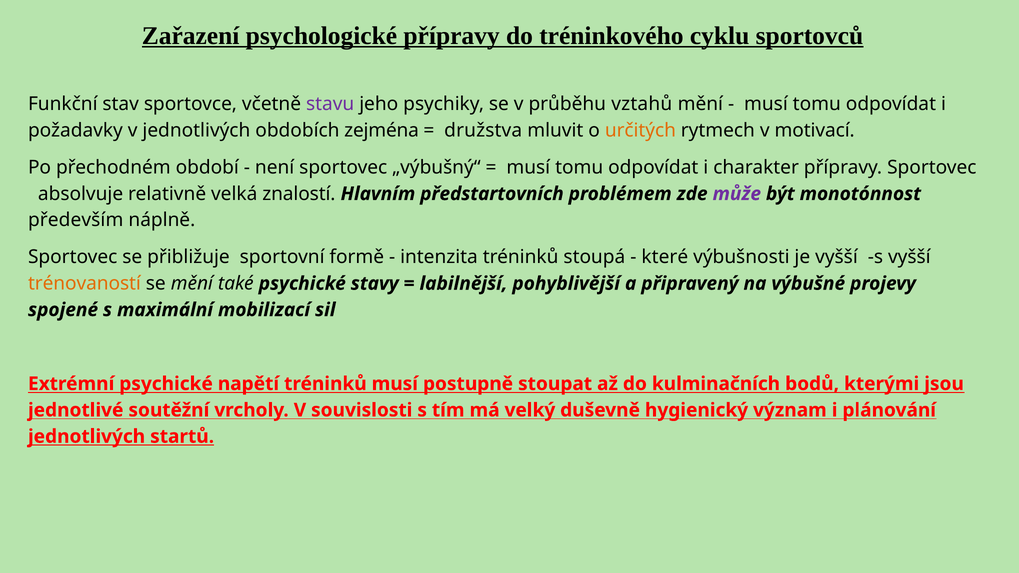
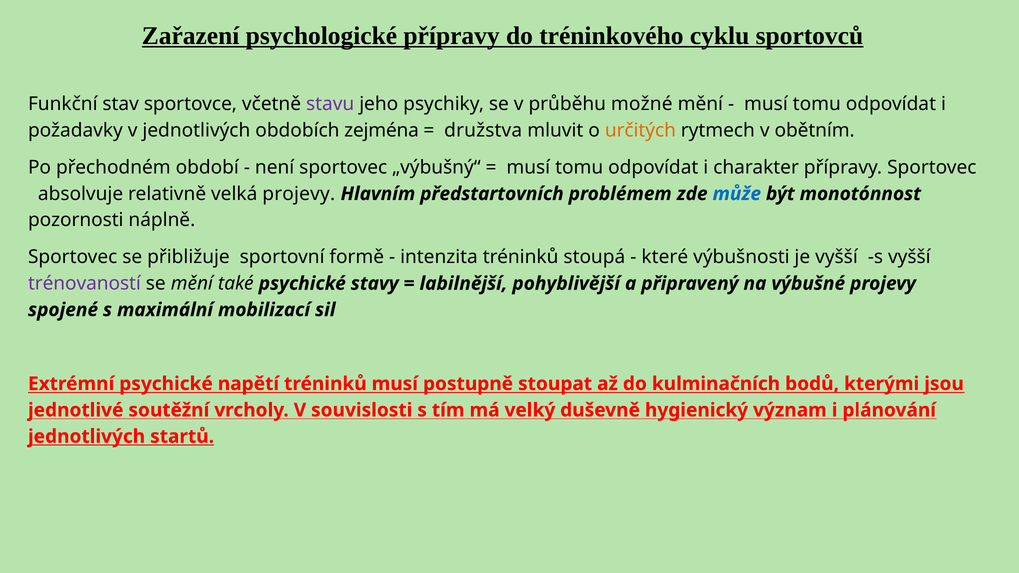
vztahů: vztahů -> možné (642, 104)
motivací: motivací -> obětním (815, 131)
velká znalostí: znalostí -> projevy (299, 194)
může colour: purple -> blue (737, 194)
především: především -> pozornosti (76, 220)
trénovaností colour: orange -> purple (84, 284)
